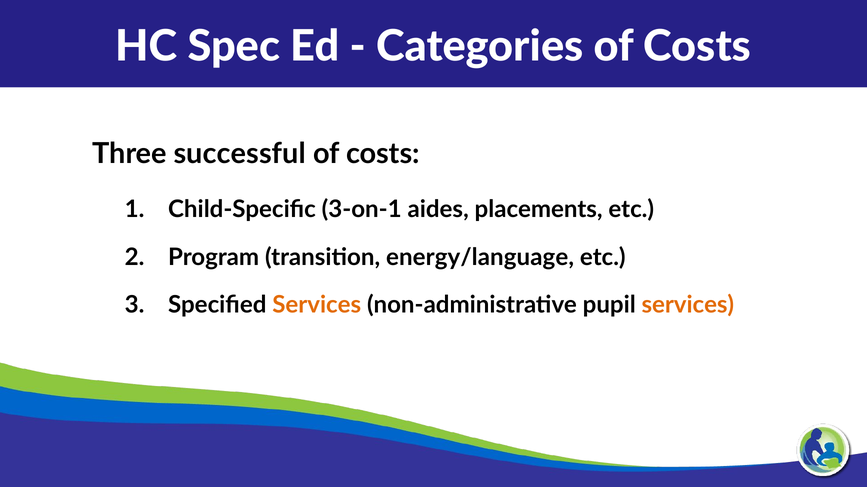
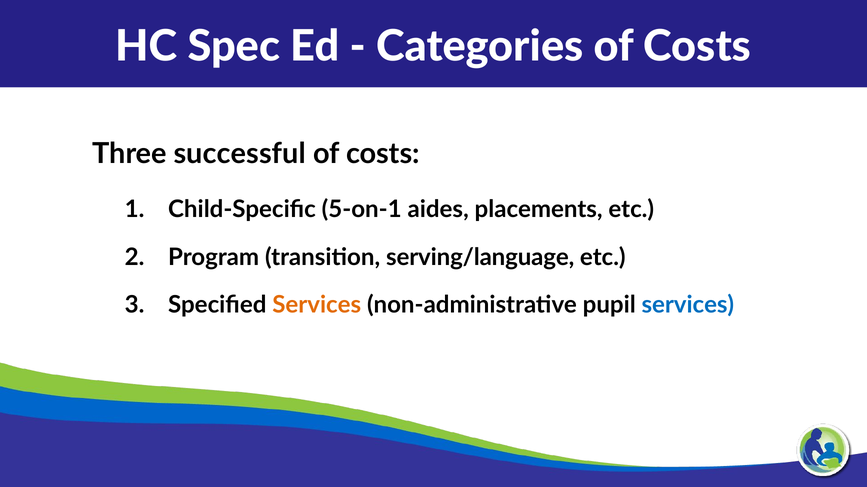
3-on-1: 3-on-1 -> 5-on-1 (362, 210)
energy/language: energy/language -> serving/language (480, 258)
services colour: orange -> blue (688, 305)
